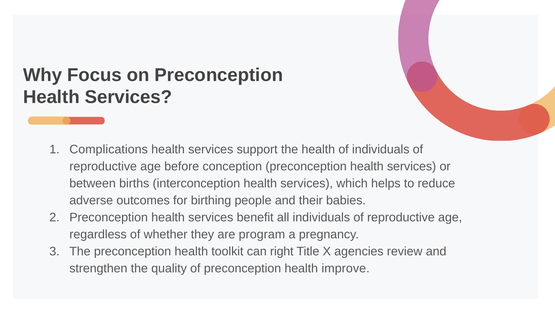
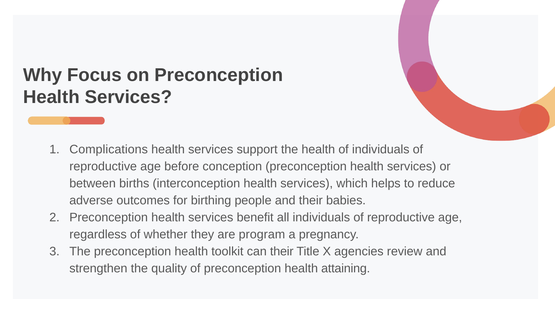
can right: right -> their (282, 252)
improve: improve -> attaining (346, 269)
